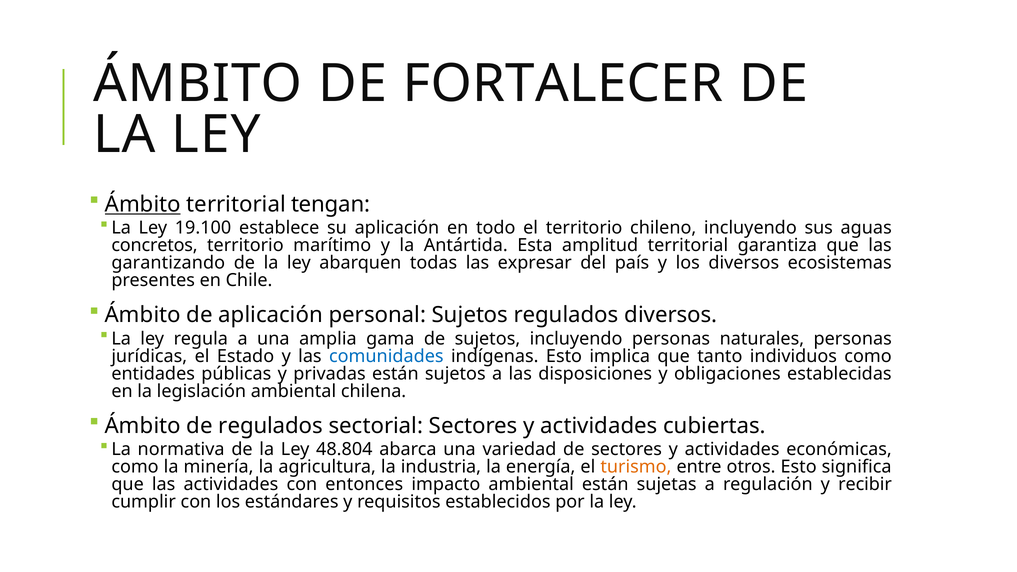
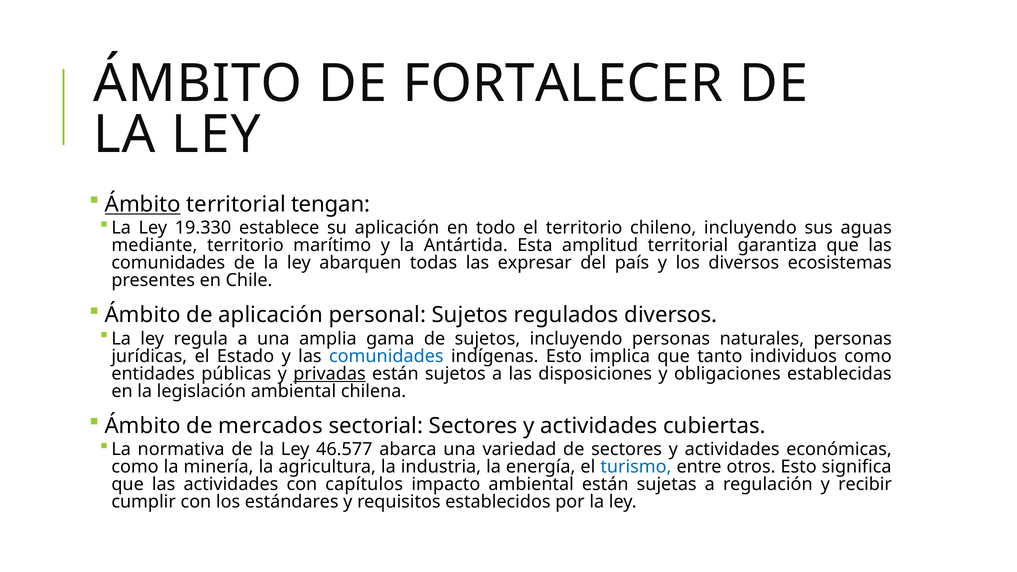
19.100: 19.100 -> 19.330 (203, 228)
concretos: concretos -> mediante (154, 245)
garantizando: garantizando -> comunidades (168, 263)
privadas underline: none -> present (330, 374)
de regulados: regulados -> mercados (271, 426)
48.804: 48.804 -> 46.577 (344, 449)
turismo colour: orange -> blue (636, 467)
entonces: entonces -> capítulos (364, 484)
